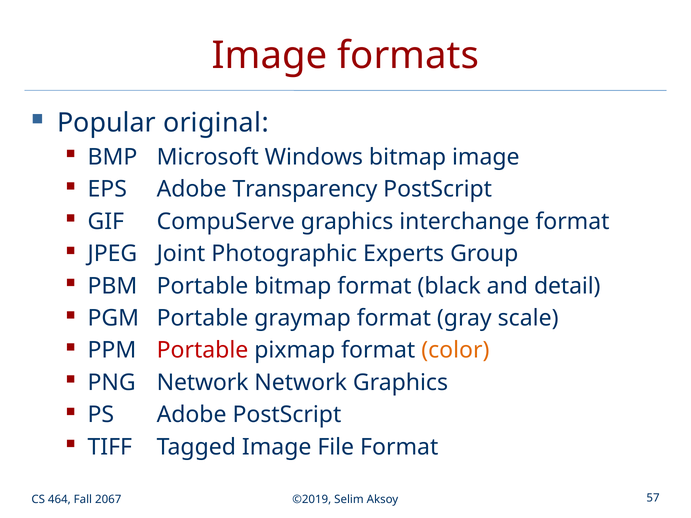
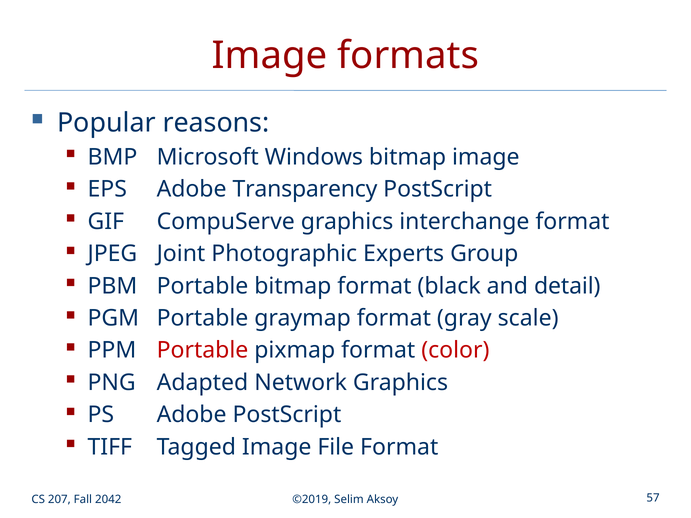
original: original -> reasons (216, 123)
color colour: orange -> red (455, 351)
PNG Network: Network -> Adapted (202, 383)
464: 464 -> 207 (59, 500)
2067: 2067 -> 2042 (108, 500)
